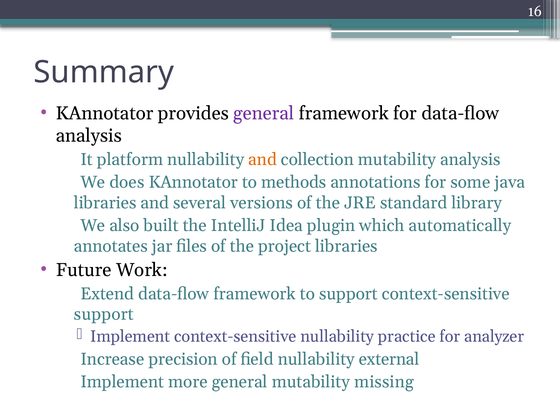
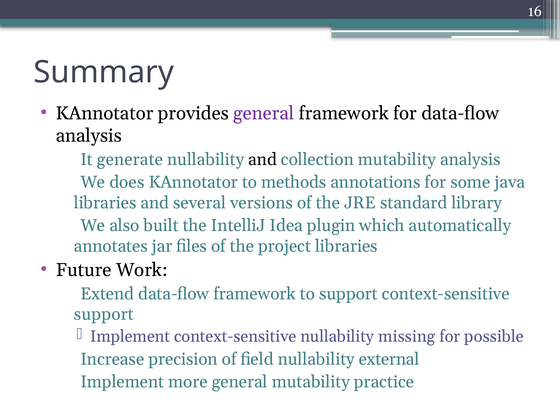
platform: platform -> generate (130, 159)
and colour: orange -> black (263, 159)
practice: practice -> missing (407, 337)
analyzer: analyzer -> possible (494, 337)
missing: missing -> practice (384, 382)
